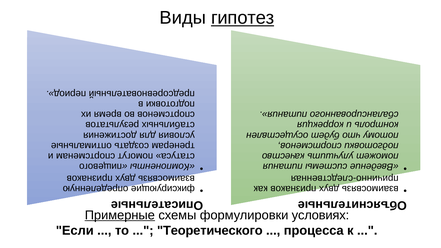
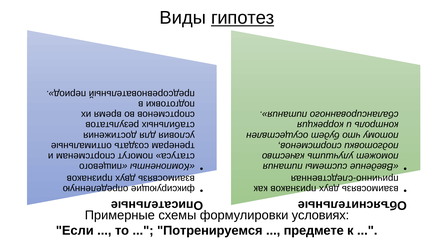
Примерные underline: present -> none (120, 215)
Теоретического: Теоретического -> Потренируемся (210, 231)
процесса: процесса -> предмете (314, 231)
